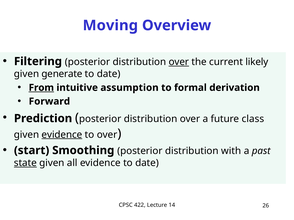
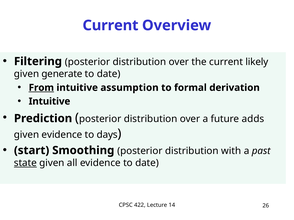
Moving: Moving -> Current (110, 25)
over underline: present -> none (179, 62)
Forward: Forward -> Intuitive (49, 102)
class: class -> adds (253, 119)
evidence underline: present -> none (62, 135)
to over: over -> days (107, 135)
